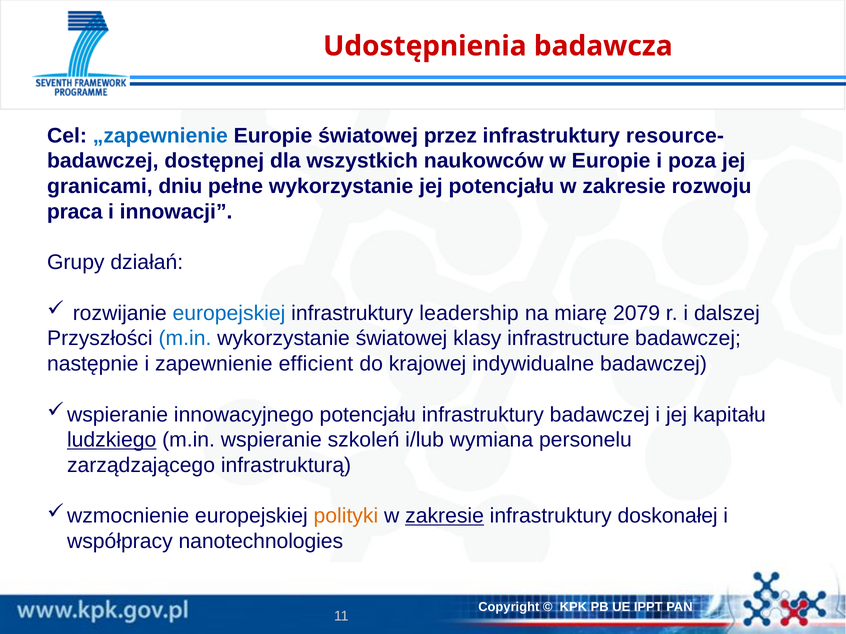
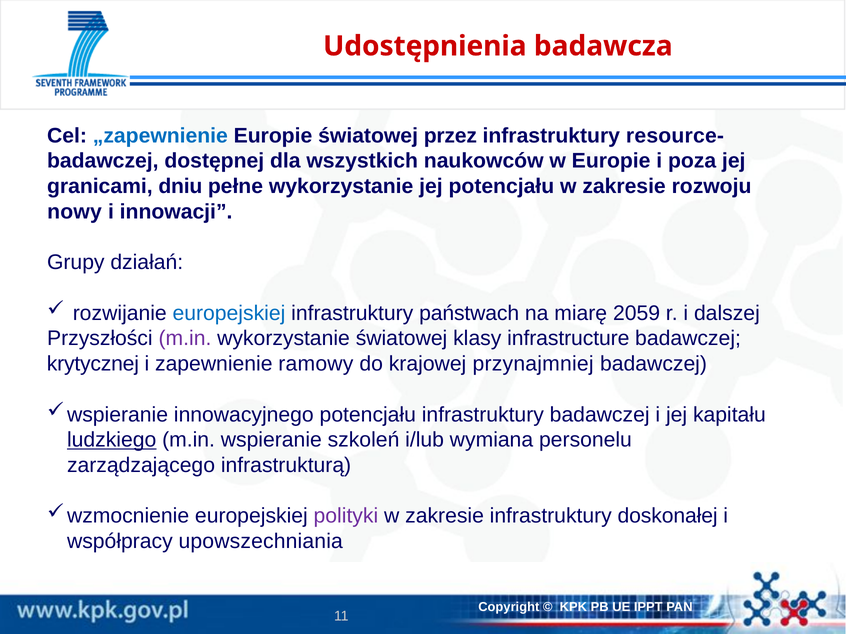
praca: praca -> nowy (75, 212)
leadership: leadership -> państwach (469, 313)
2079: 2079 -> 2059 (637, 313)
m.in colour: blue -> purple (185, 339)
następnie: następnie -> krytycznej (93, 364)
efficient: efficient -> ramowy (316, 364)
indywidualne: indywidualne -> przynajmniej (533, 364)
polityki colour: orange -> purple (346, 516)
zakresie underline: present -> none (445, 516)
nanotechnologies: nanotechnologies -> upowszechniania (261, 542)
